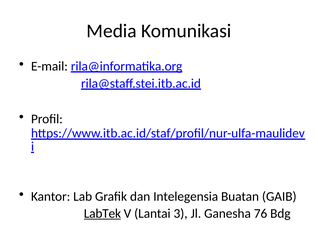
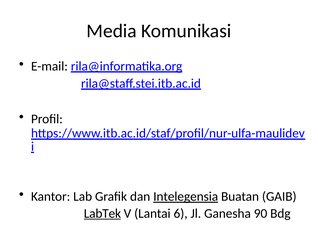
Intelegensia underline: none -> present (186, 196)
3: 3 -> 6 (181, 213)
76: 76 -> 90 (261, 213)
